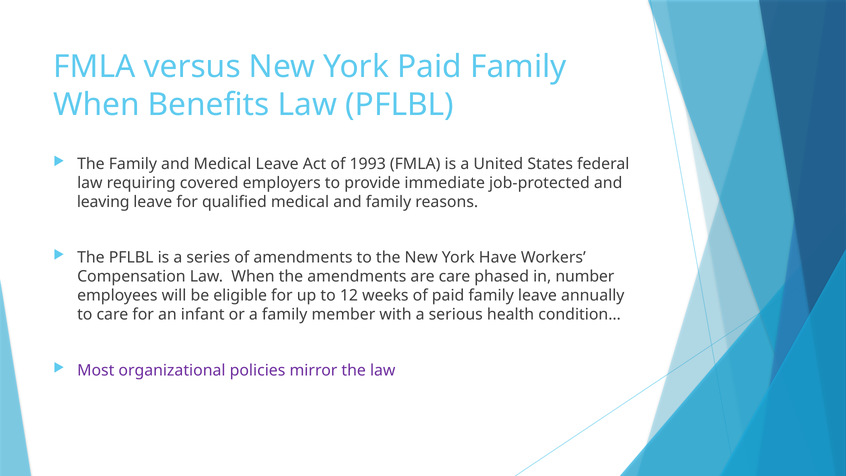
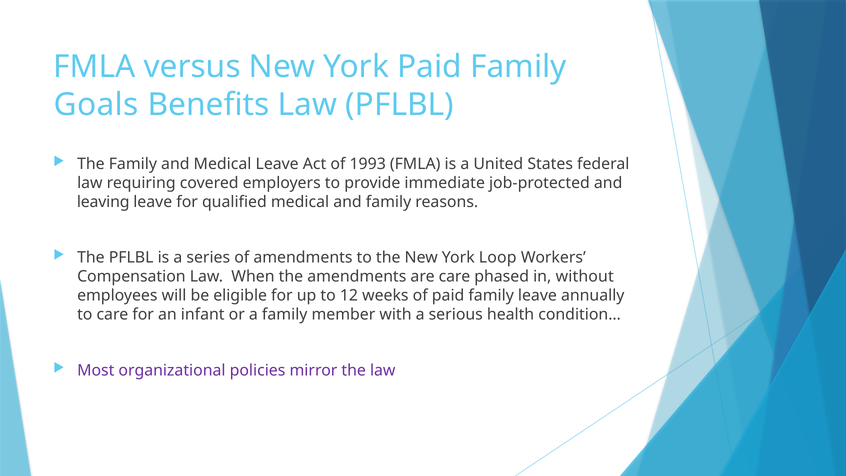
When: When -> Goals (96, 105)
Have: Have -> Loop (498, 258)
number: number -> without (585, 277)
